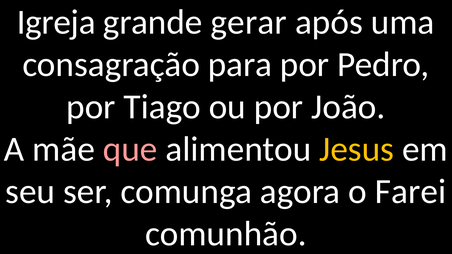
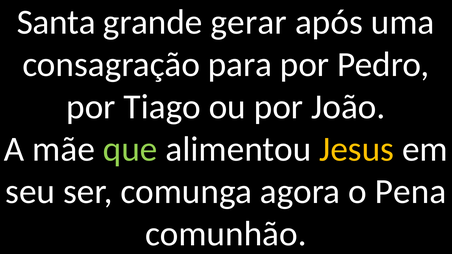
Igreja: Igreja -> Santa (56, 22)
que colour: pink -> light green (130, 149)
Farei: Farei -> Pena (411, 192)
